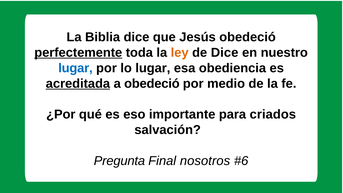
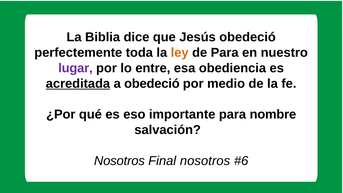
perfectemente underline: present -> none (78, 53)
de Dice: Dice -> Para (225, 53)
lugar colour: blue -> purple (75, 68)
lo lugar: lugar -> entre (153, 68)
criados: criados -> nombre (273, 114)
Pregunta: Pregunta -> Nosotros (119, 161)
